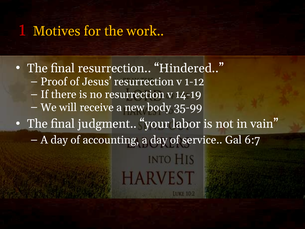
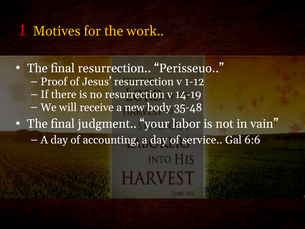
Hindered: Hindered -> Perisseuo (189, 68)
35-99: 35-99 -> 35-48 (188, 107)
6:7: 6:7 -> 6:6 (252, 140)
